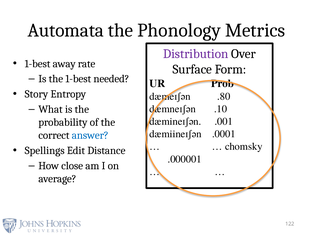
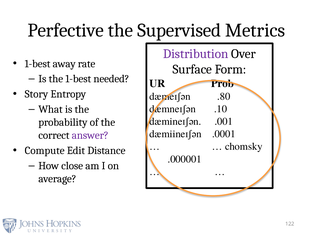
Automata: Automata -> Perfective (66, 30)
Phonology: Phonology -> Supervised (179, 30)
answer colour: blue -> purple (90, 135)
Spellings: Spellings -> Compute (45, 150)
